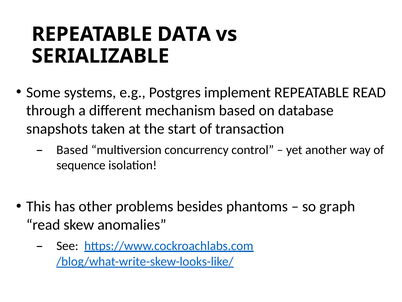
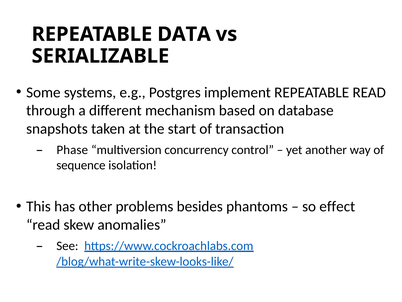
Based: Based -> Phase (72, 150)
graph: graph -> effect (337, 206)
